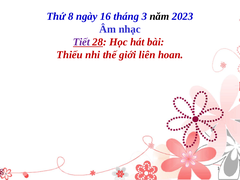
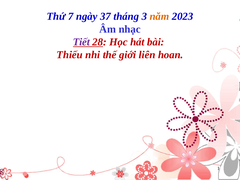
8: 8 -> 7 (71, 16)
16: 16 -> 37 (105, 16)
năm colour: black -> orange (159, 16)
